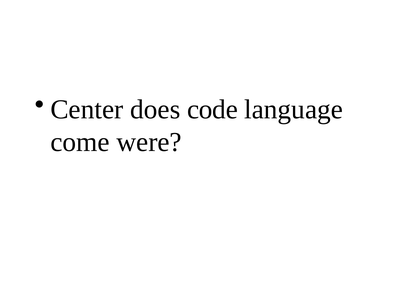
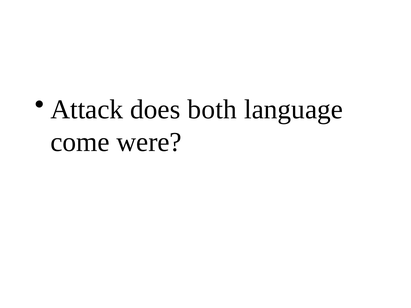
Center: Center -> Attack (87, 109)
code: code -> both (212, 109)
